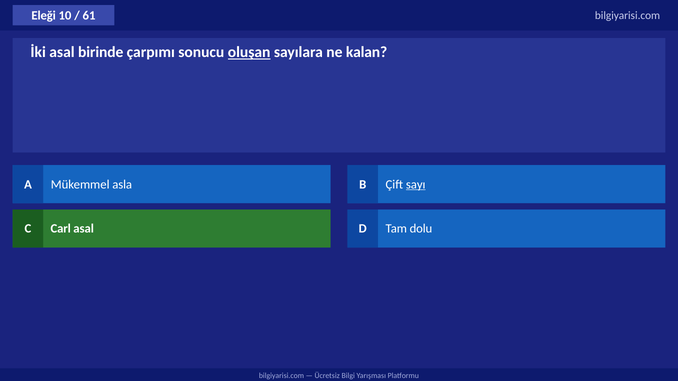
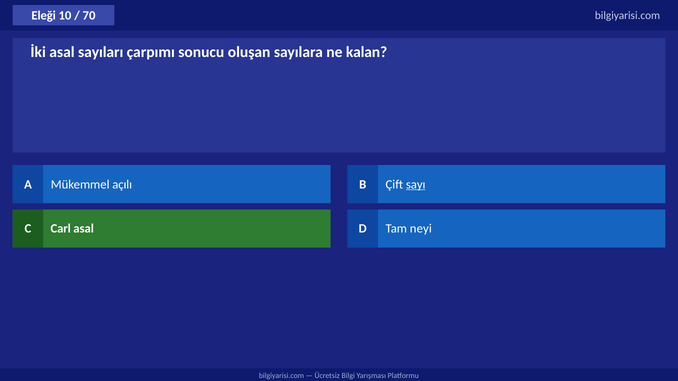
61: 61 -> 70 (89, 16)
birinde: birinde -> sayıları (101, 52)
oluşan underline: present -> none (249, 52)
asla: asla -> açılı (122, 185)
dolu: dolu -> neyi (421, 229)
